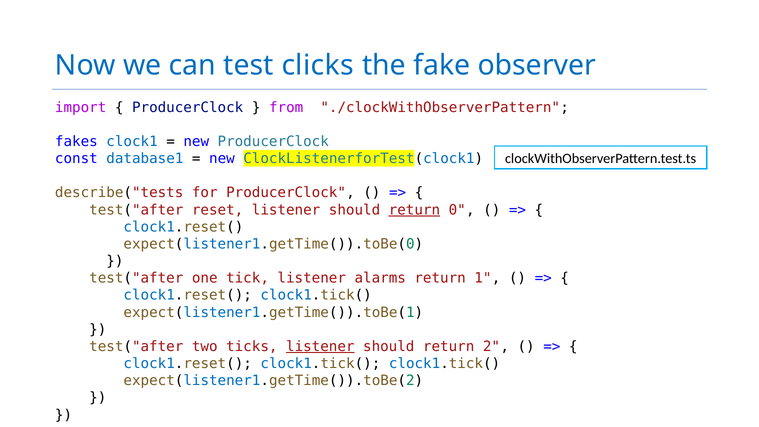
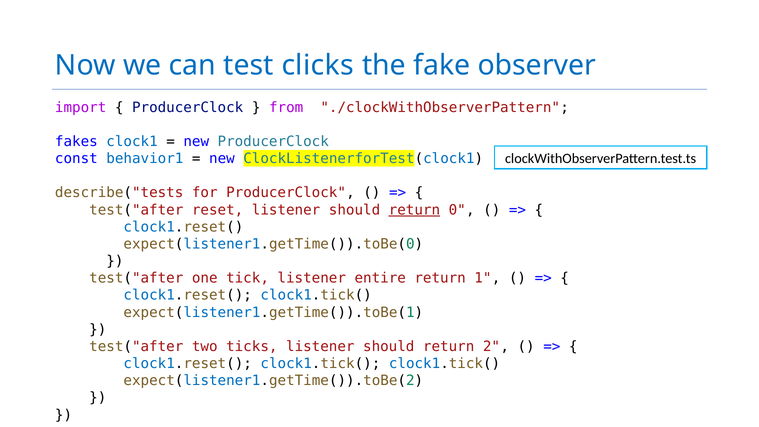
database1: database1 -> behavior1 (145, 159)
alarms: alarms -> entire (380, 278)
listener underline: present -> none (320, 346)
